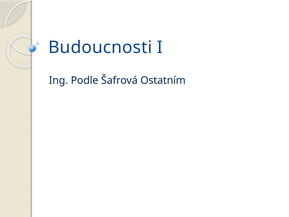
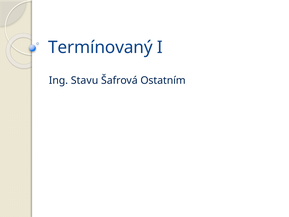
Budoucnosti: Budoucnosti -> Termínovaný (100, 47)
Podle: Podle -> Stavu (85, 80)
